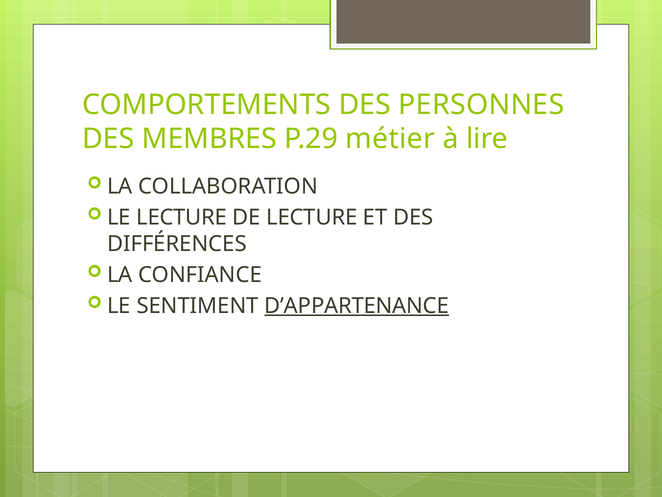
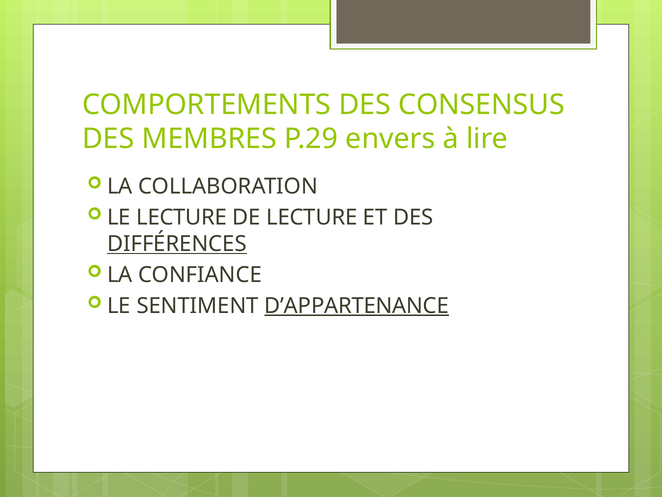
PERSONNES: PERSONNES -> CONSENSUS (482, 104)
métier: métier -> envers (390, 139)
DIFFÉRENCES underline: none -> present (177, 244)
